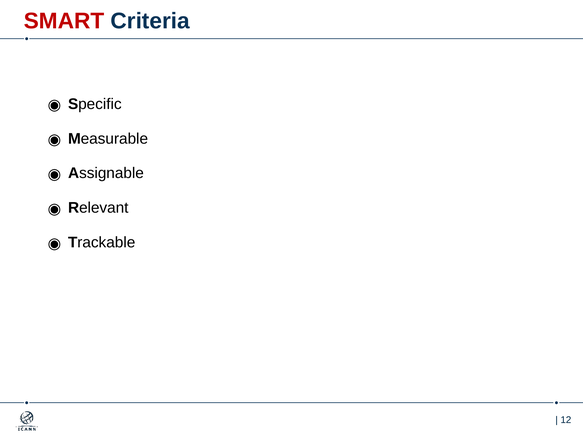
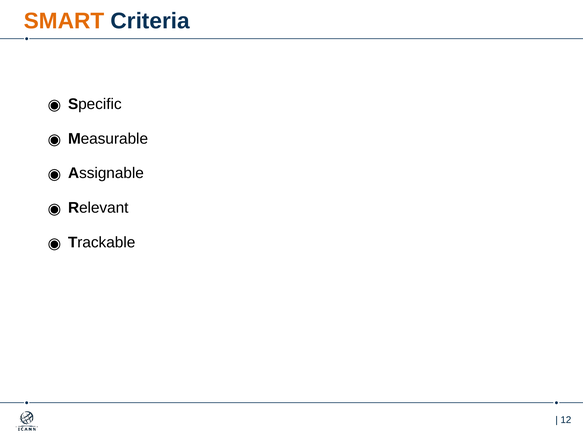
SMART colour: red -> orange (64, 21)
